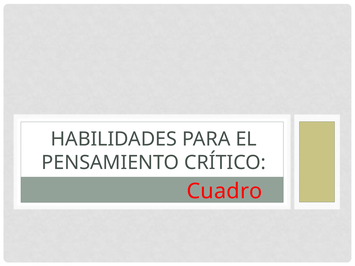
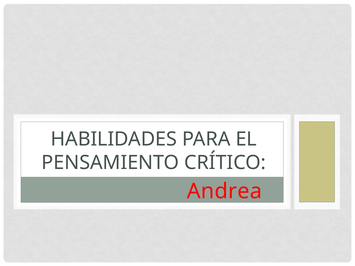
Cuadro: Cuadro -> Andrea (224, 191)
